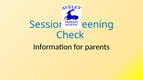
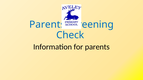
Session: Session -> Parents (47, 25)
